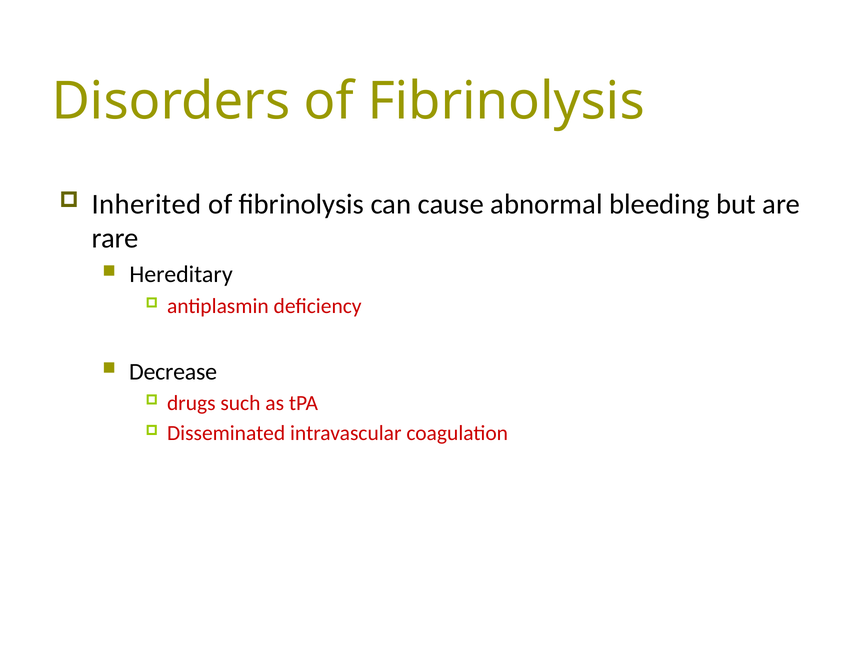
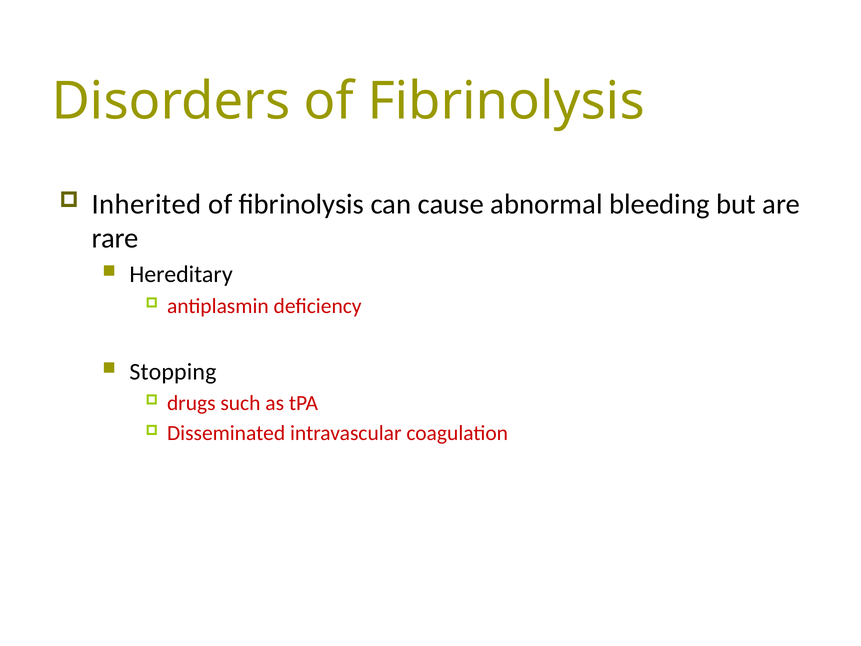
Decrease: Decrease -> Stopping (173, 372)
